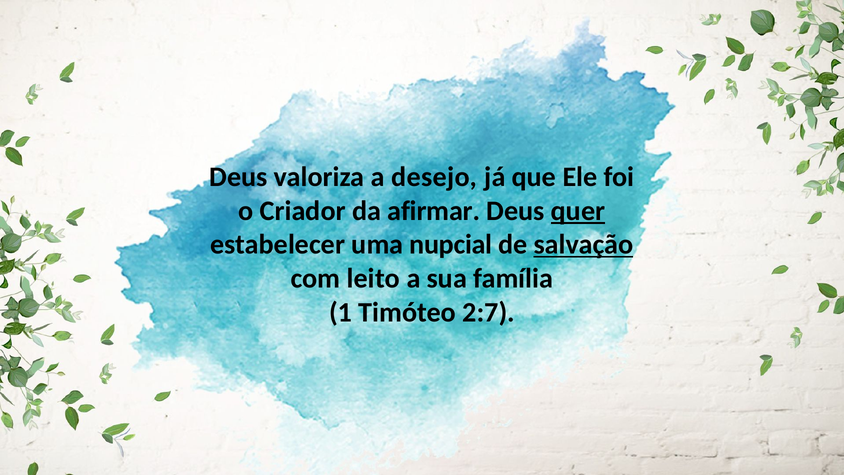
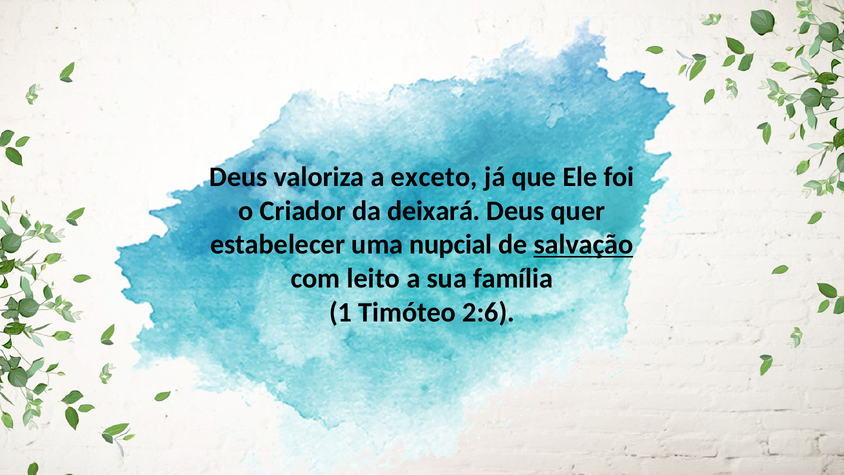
desejo: desejo -> exceto (434, 177)
afirmar: afirmar -> deixará (434, 211)
quer underline: present -> none (578, 211)
2:7: 2:7 -> 2:6 (489, 312)
